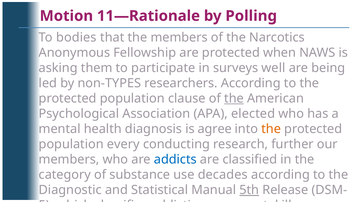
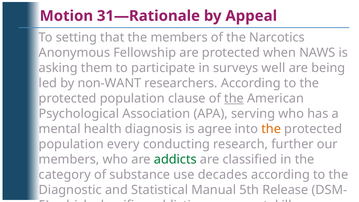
11—Rationale: 11—Rationale -> 31—Rationale (148, 16)
Polling: Polling -> Appeal (251, 16)
bodies: bodies -> setting (76, 37)
non-TYPES: non-TYPES -> non-WANT (109, 83)
elected: elected -> serving (253, 114)
addicts colour: blue -> green (175, 159)
5th underline: present -> none (249, 190)
